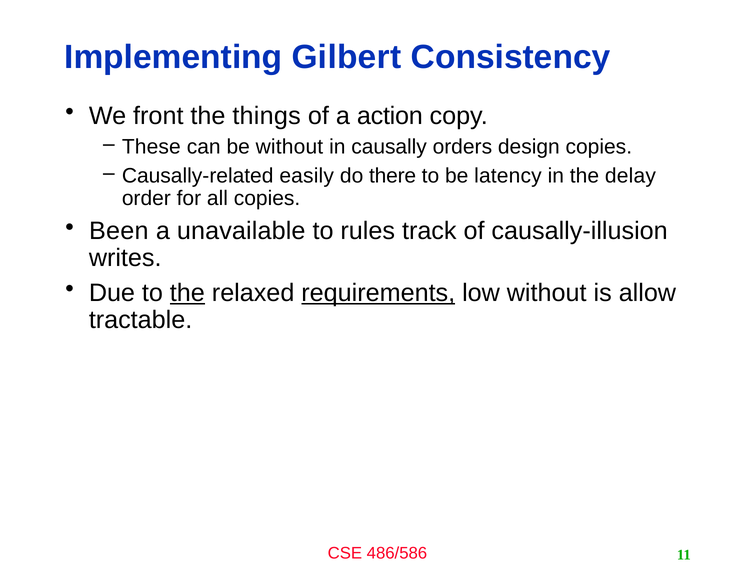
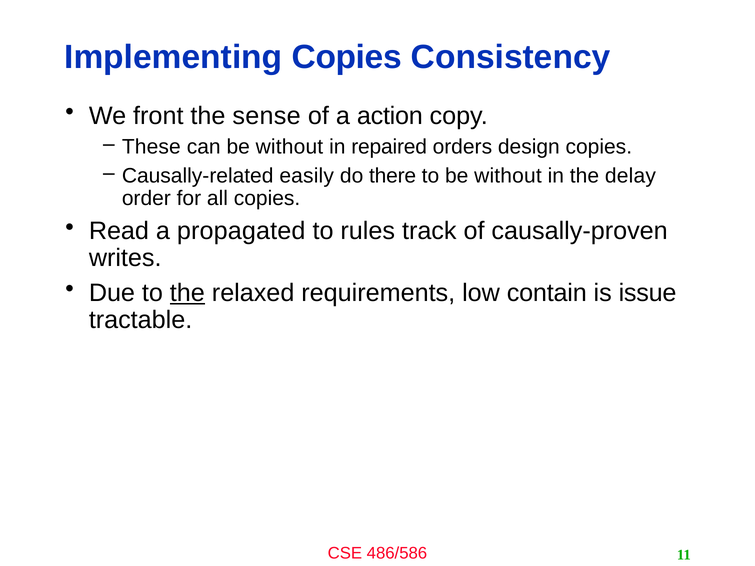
Implementing Gilbert: Gilbert -> Copies (347, 57)
things: things -> sense (267, 116)
causally: causally -> repaired (389, 147)
to be latency: latency -> without (508, 176)
Been: Been -> Read (119, 231)
unavailable: unavailable -> propagated (241, 231)
causally-illusion: causally-illusion -> causally-proven (580, 231)
requirements underline: present -> none (378, 293)
low without: without -> contain (547, 293)
allow: allow -> issue (648, 293)
